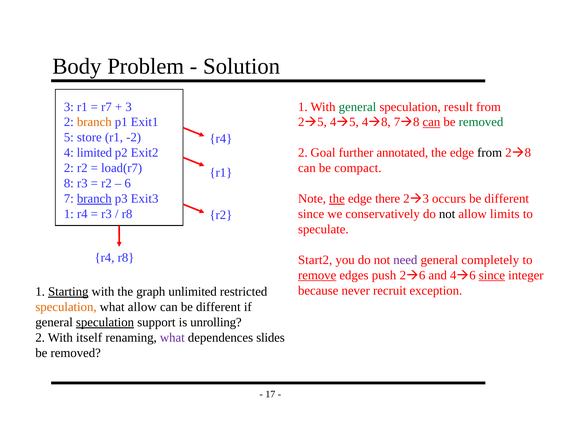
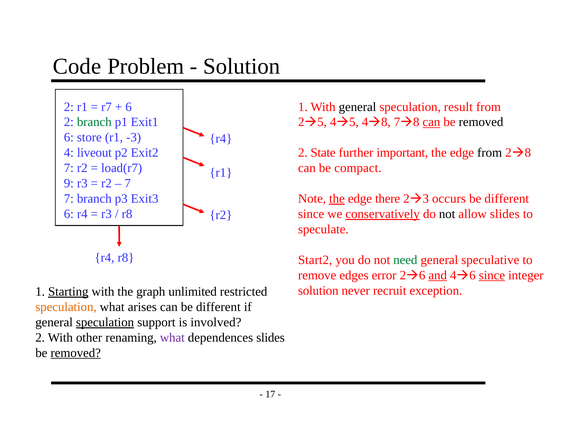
Body: Body -> Code (77, 66)
3: 3 -> 2 (69, 107)
3: 3 -> 6 (129, 107)
general colour: green -> black (357, 107)
branch colour: orange -> green (94, 122)
removed colour: green -> black (481, 122)
5: 5 -> 6 (69, 138)
-2: -2 -> -3 (134, 138)
limited: limited -> liveout (94, 153)
Goal: Goal -> State (323, 153)
annotated: annotated -> important (402, 153)
2: 2 -> 7 (69, 168)
8: 8 -> 9 (69, 183)
6: 6 -> 7 (128, 183)
branch underline: present -> none (94, 199)
1: 1 -> 6 (69, 214)
conservatively underline: none -> present (383, 214)
allow limits: limits -> slides (505, 214)
need colour: purple -> green (405, 260)
completely: completely -> speculative (490, 260)
remove underline: present -> none (317, 275)
push: push -> error (384, 275)
and underline: none -> present (438, 275)
because: because -> solution (318, 291)
what allow: allow -> arises (142, 307)
unrolling: unrolling -> involved (216, 323)
itself: itself -> other (89, 338)
removed underline: none -> present (76, 353)
